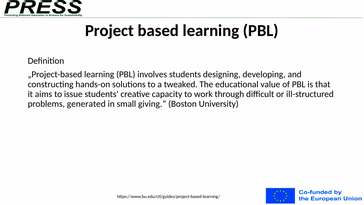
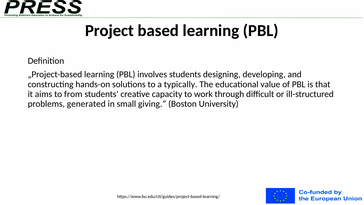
tweaked: tweaked -> typically (181, 84)
issue: issue -> from (73, 94)
